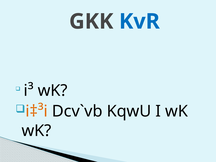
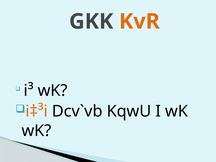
KvR colour: blue -> orange (139, 21)
